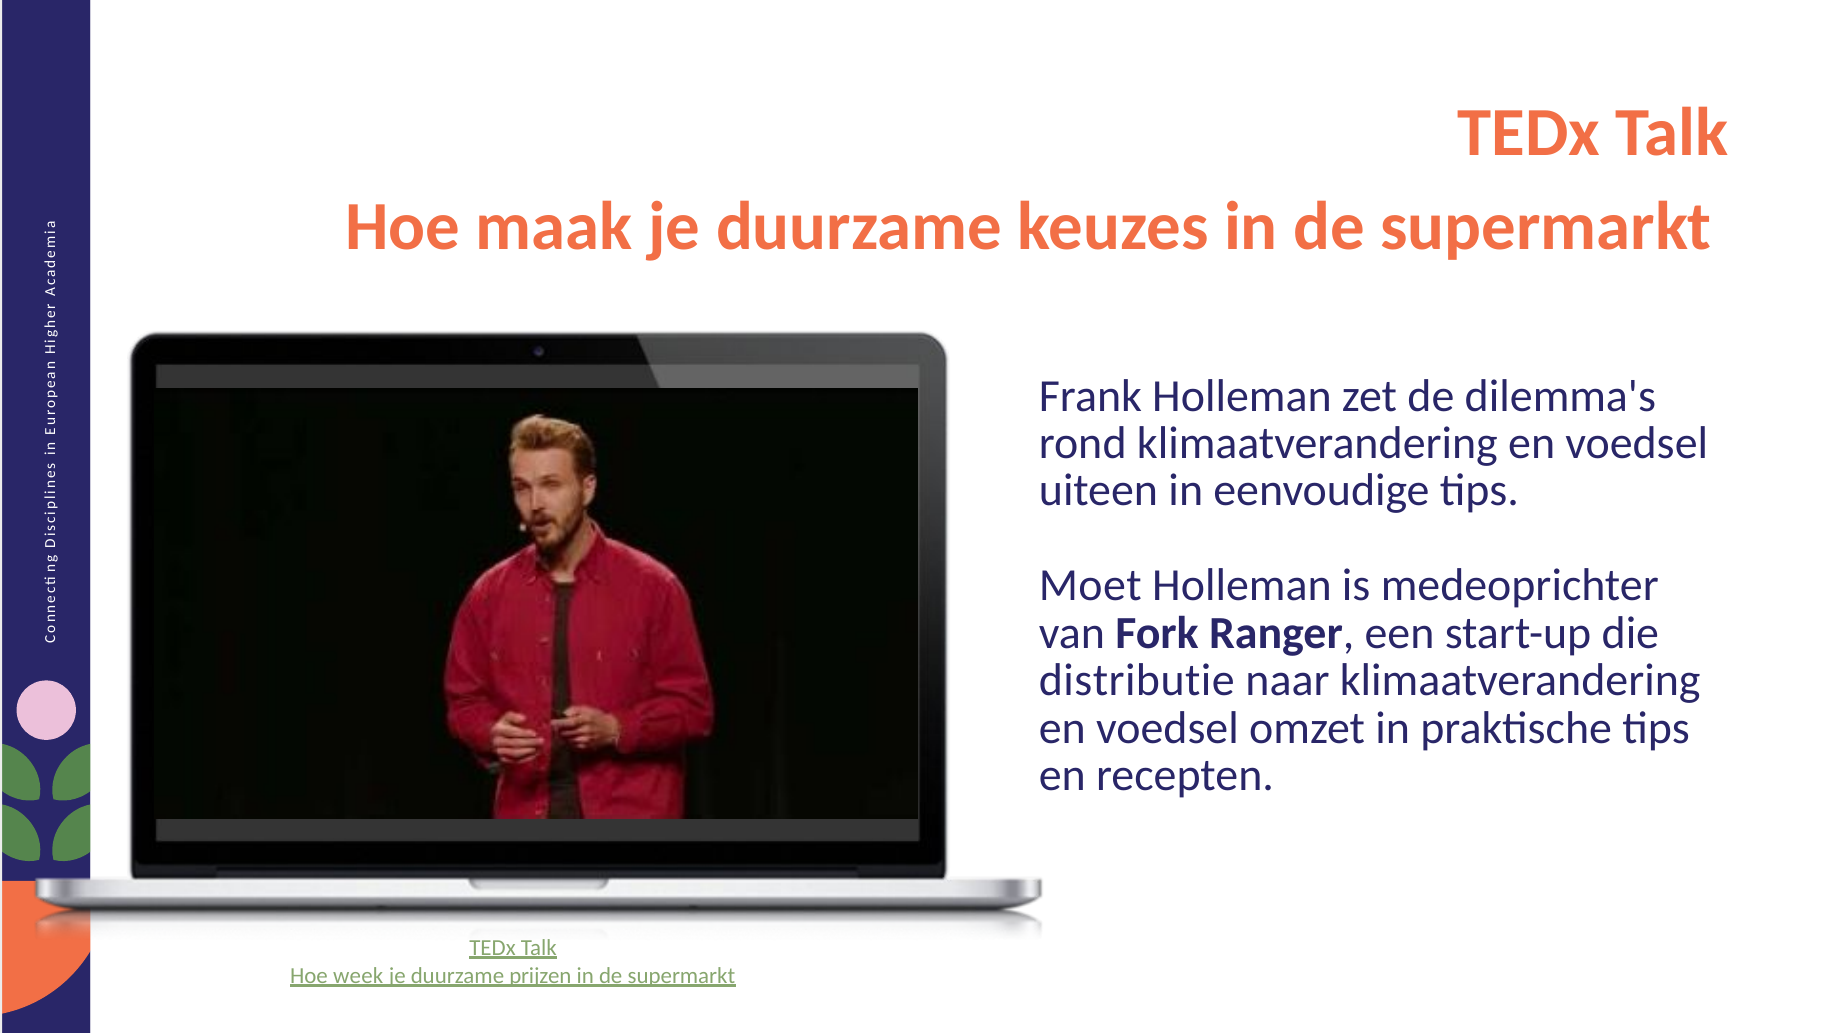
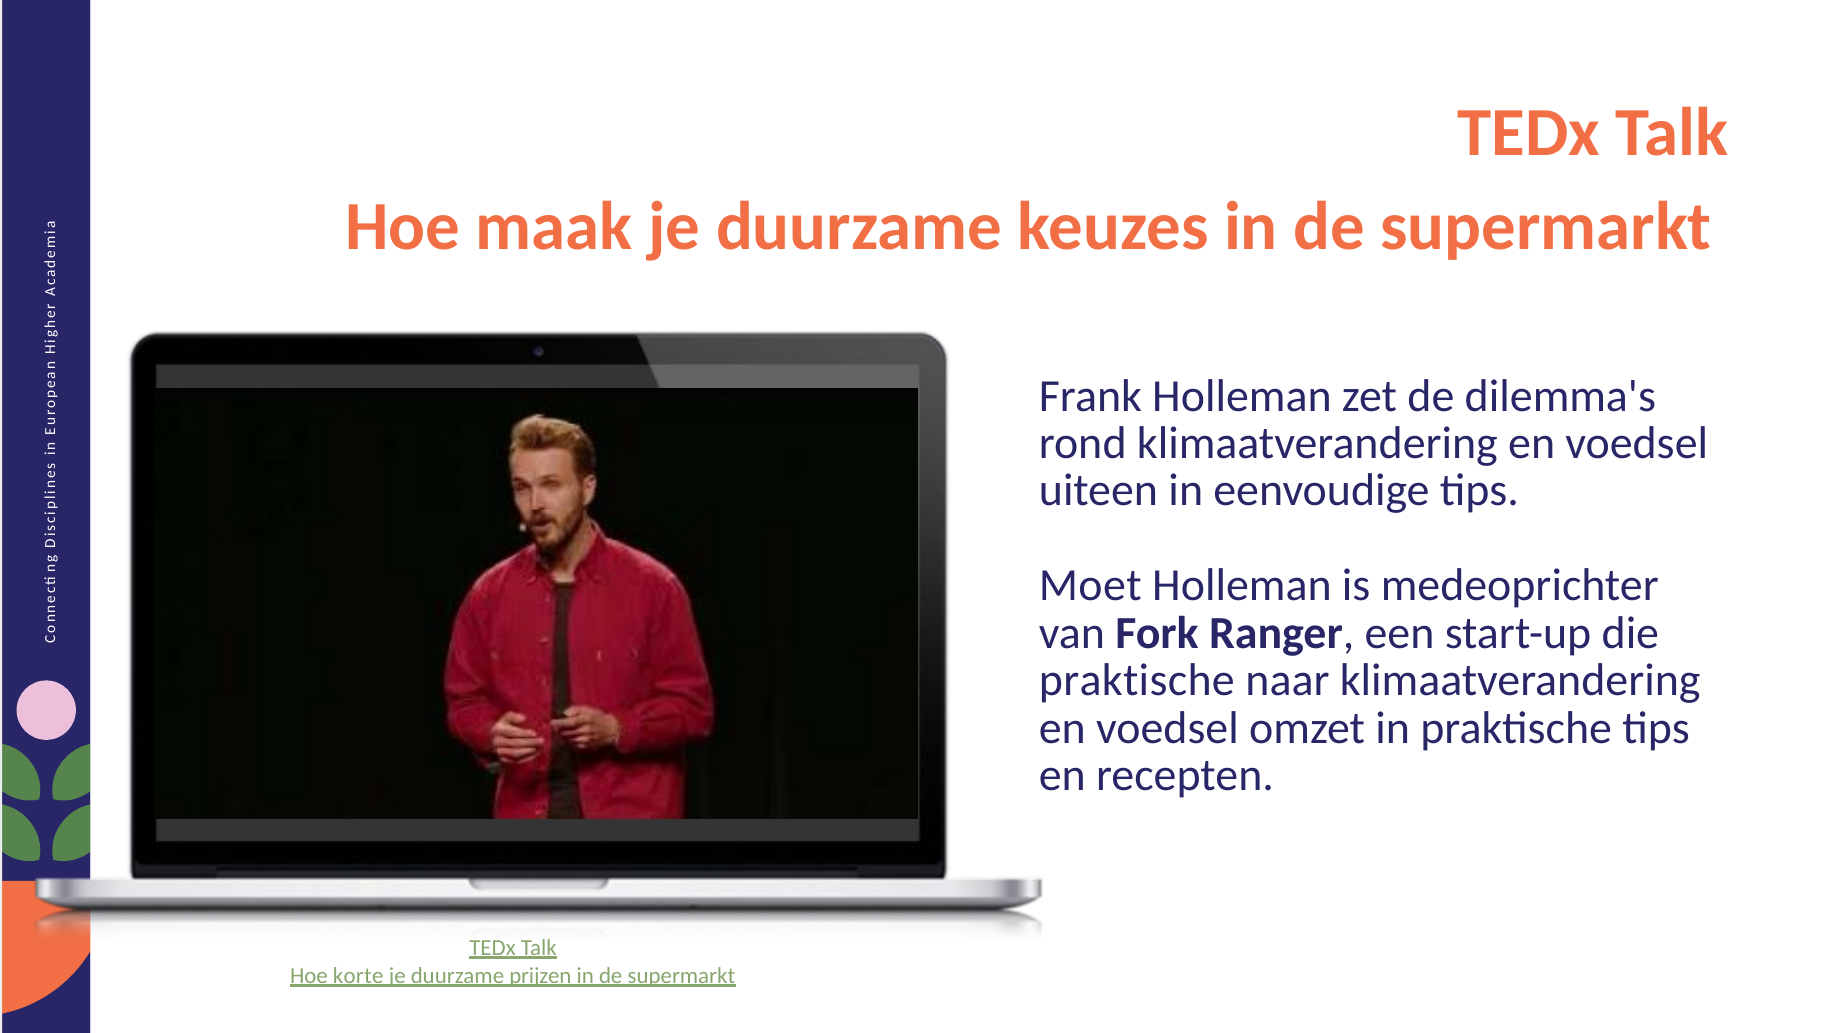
distributie: distributie -> praktische (1137, 680)
week: week -> korte (358, 975)
